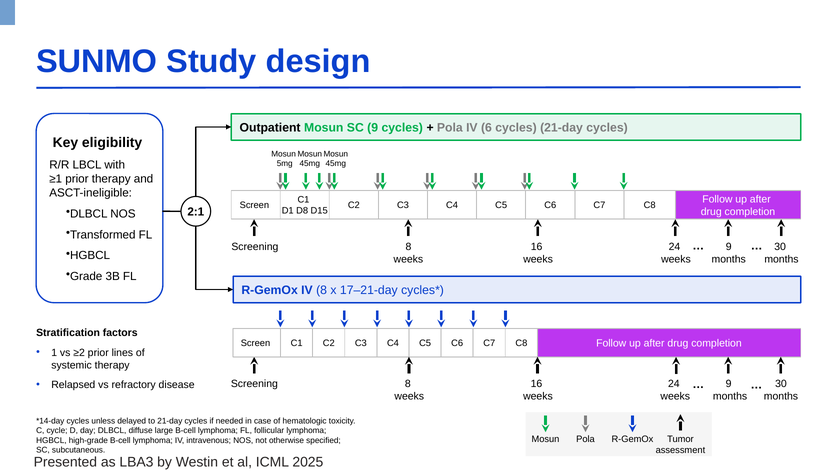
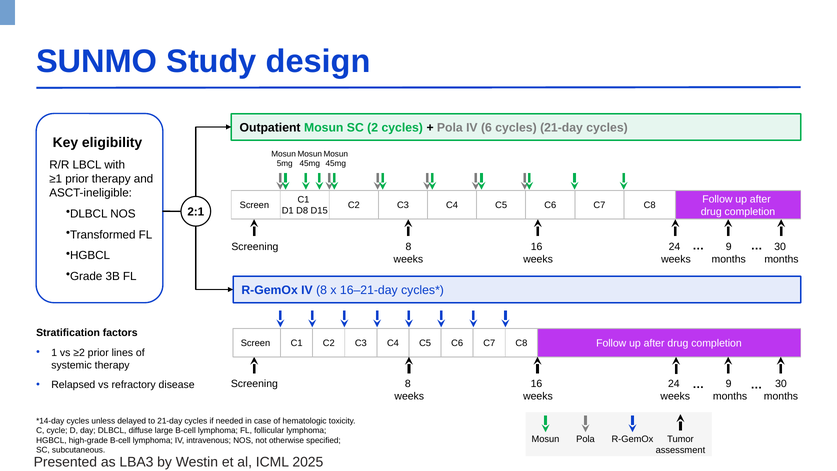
SC 9: 9 -> 2 (373, 128)
17–21-day: 17–21-day -> 16–21-day (369, 290)
